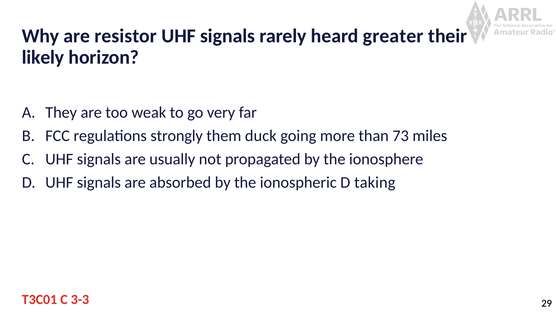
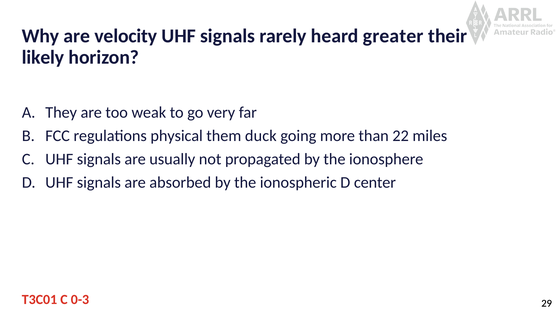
resistor: resistor -> velocity (126, 36)
strongly: strongly -> physical (177, 136)
73: 73 -> 22 (401, 136)
taking: taking -> center (375, 182)
3-3: 3-3 -> 0-3 (80, 299)
